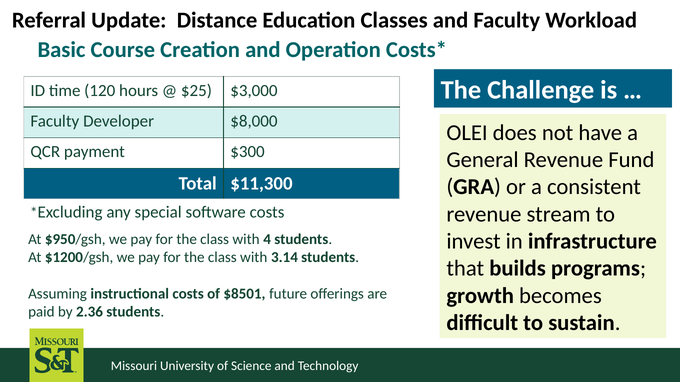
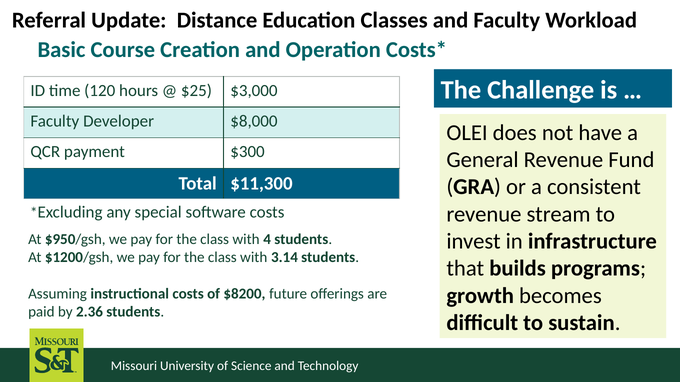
$8501: $8501 -> $8200 (244, 294)
